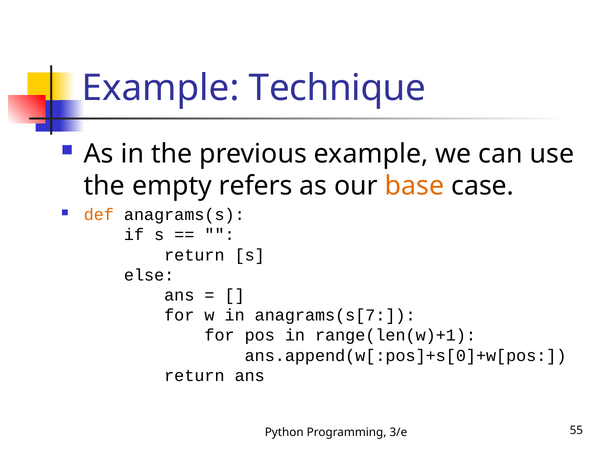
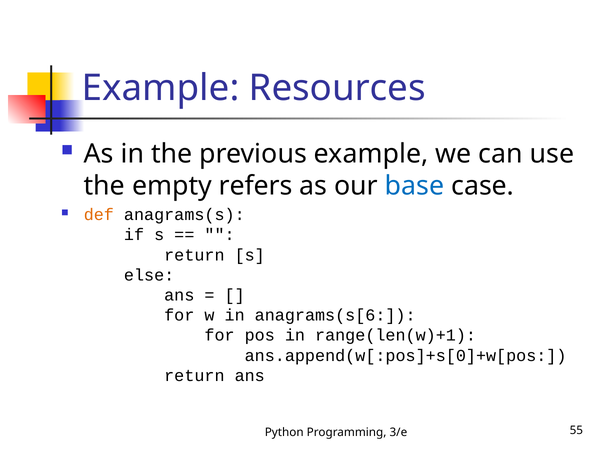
Technique: Technique -> Resources (337, 88)
base colour: orange -> blue (415, 186)
anagrams(s[7: anagrams(s[7 -> anagrams(s[6 (335, 315)
